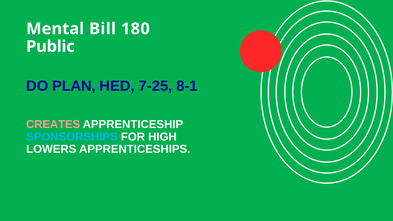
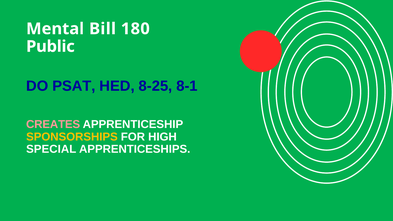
PLAN: PLAN -> PSAT (74, 86)
7-25: 7-25 -> 8-25 (156, 86)
SPONSORSHIPS colour: light blue -> yellow (72, 137)
LOWERS: LOWERS -> SPECIAL (51, 149)
